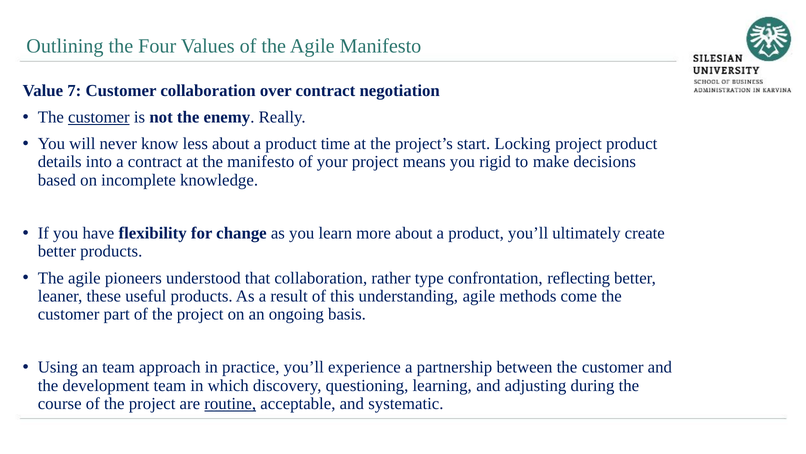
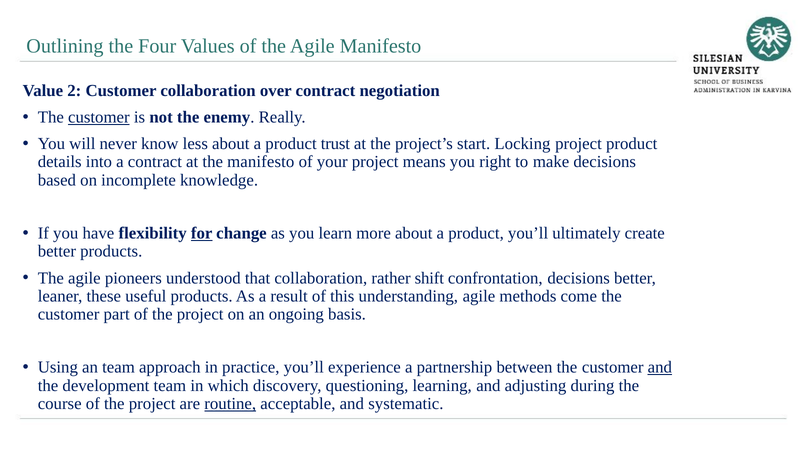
7: 7 -> 2 (74, 91)
time: time -> trust (335, 144)
rigid: rigid -> right (495, 162)
for underline: none -> present (202, 233)
type: type -> shift (429, 278)
confrontation reflecting: reflecting -> decisions (579, 278)
and underline: none -> present (660, 367)
